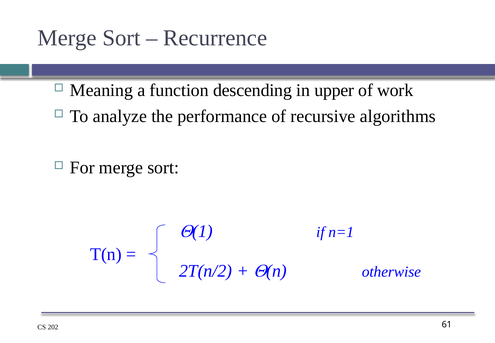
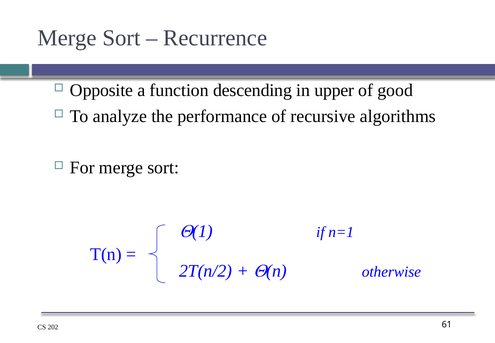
Meaning: Meaning -> Opposite (102, 90)
work: work -> good (395, 90)
